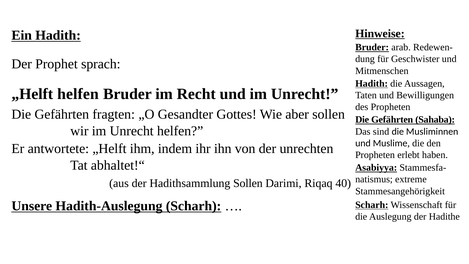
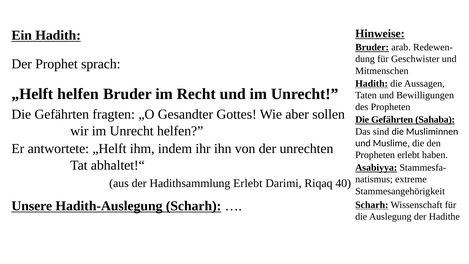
Hadithsammlung Sollen: Sollen -> Erlebt (248, 183)
